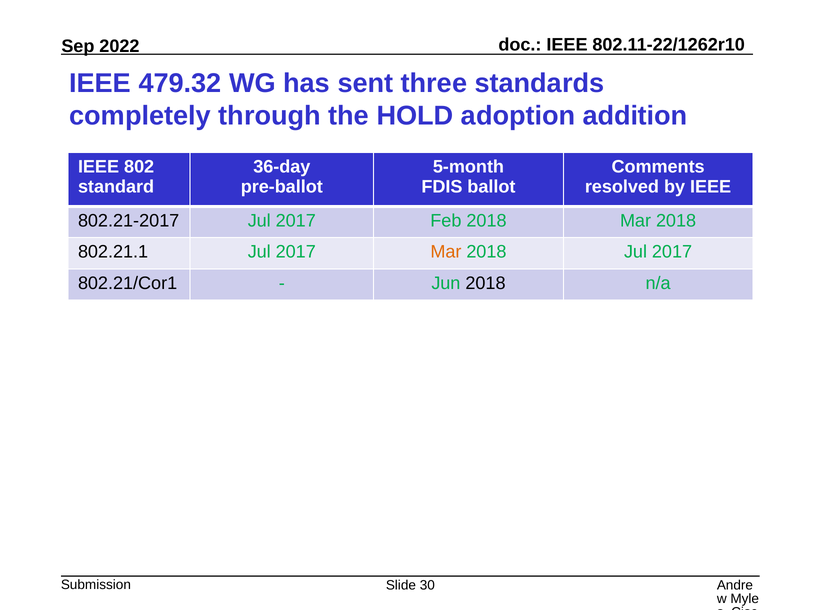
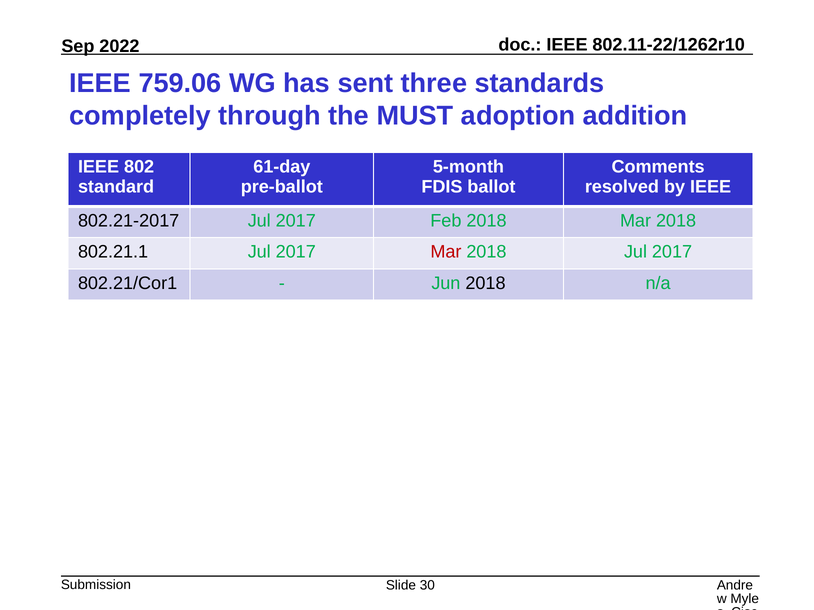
479.32: 479.32 -> 759.06 (180, 83)
HOLD: HOLD -> MUST (415, 116)
36-day: 36-day -> 61-day (282, 167)
Mar colour: orange -> red (446, 252)
